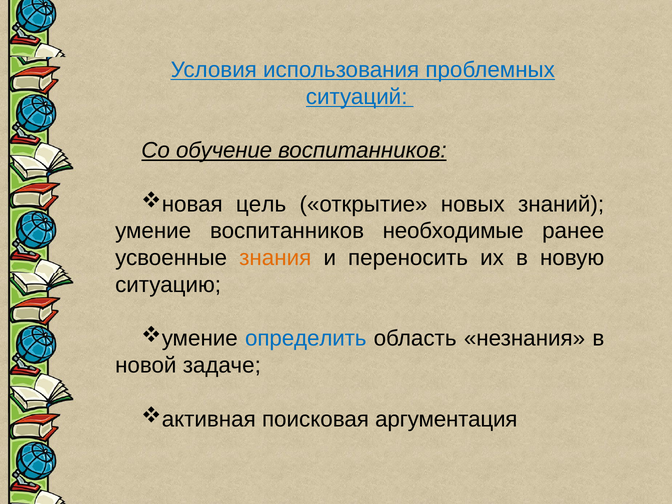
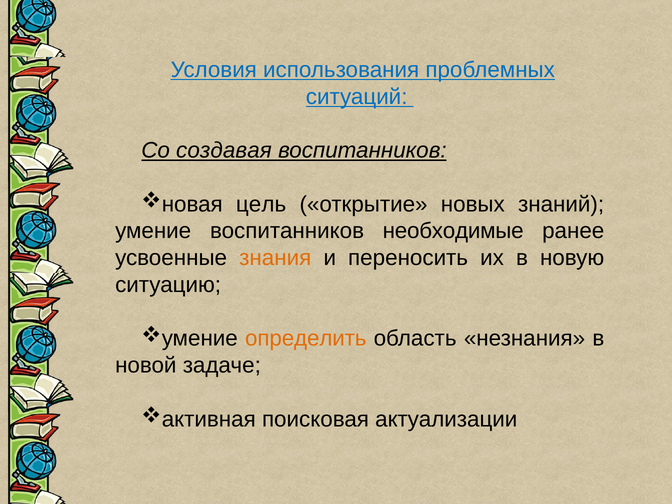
обучение: обучение -> создавая (224, 150)
определить colour: blue -> orange (306, 339)
аргументация: аргументация -> актуализации (446, 419)
